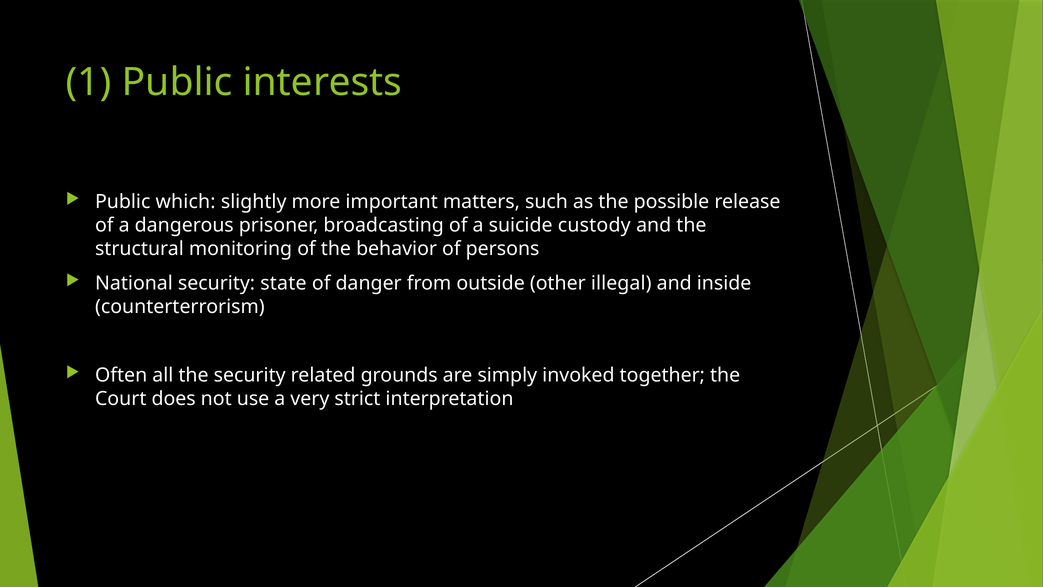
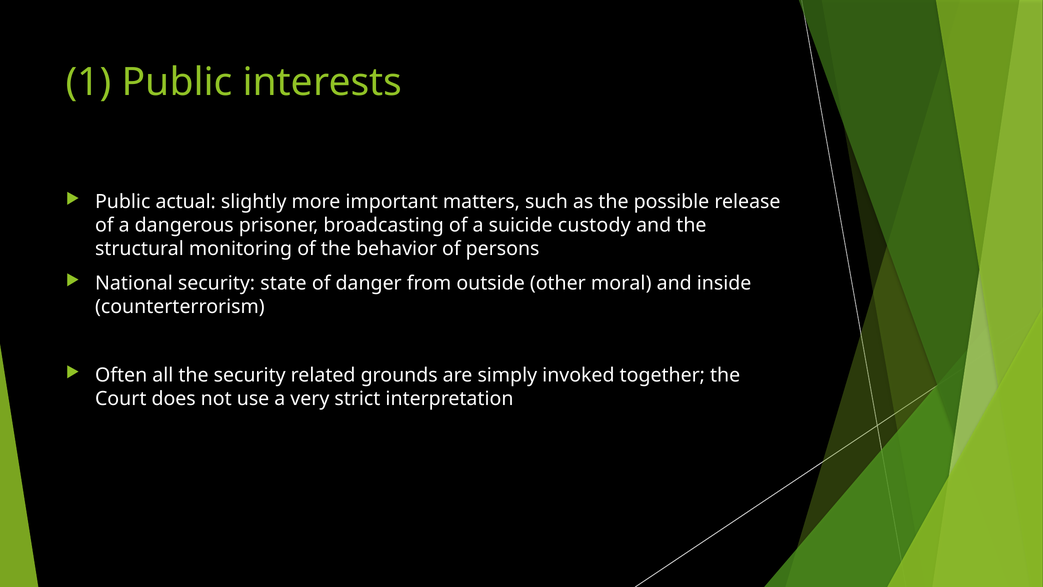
which: which -> actual (186, 202)
illegal: illegal -> moral (621, 283)
